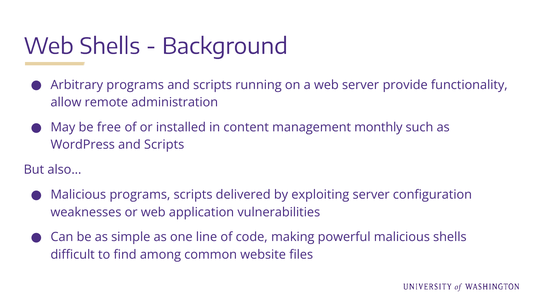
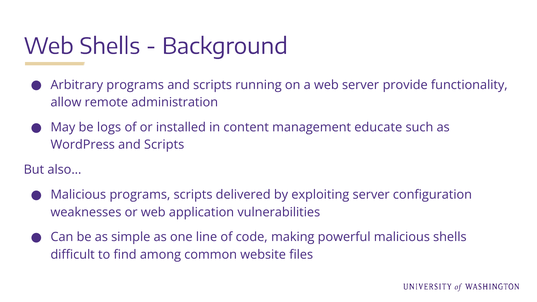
free: free -> logs (109, 127)
monthly: monthly -> educate (378, 127)
